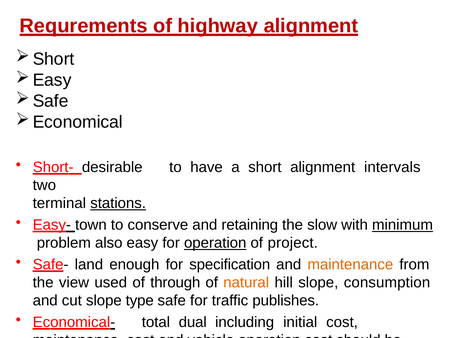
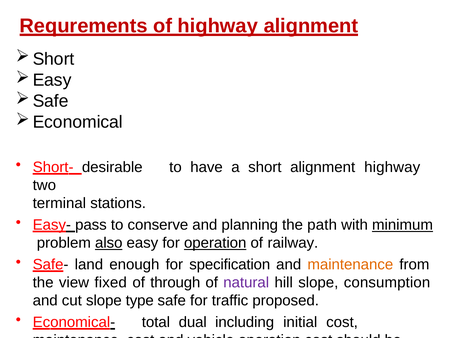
alignment intervals: intervals -> highway (392, 167)
stations underline: present -> none (118, 204)
town: town -> pass (91, 225)
retaining: retaining -> planning (250, 225)
slow: slow -> path (322, 225)
also underline: none -> present (109, 243)
project: project -> railway (293, 243)
used: used -> fixed (111, 283)
natural colour: orange -> purple (246, 283)
publishes: publishes -> proposed (286, 301)
